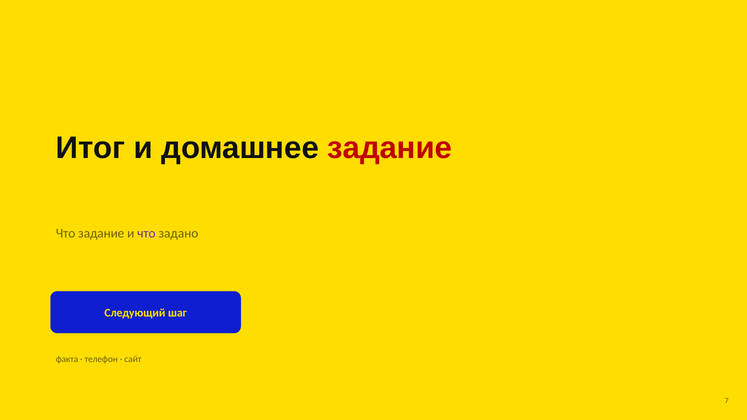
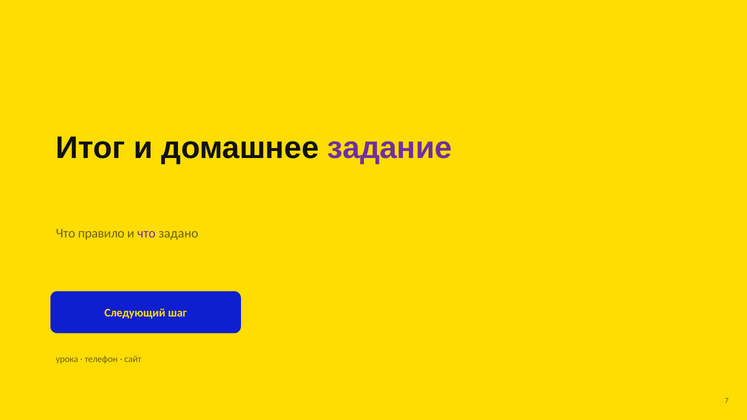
задание colour: red -> purple (390, 148)
Что задание: задание -> правило (101, 233)
факта: факта -> урока (67, 359)
